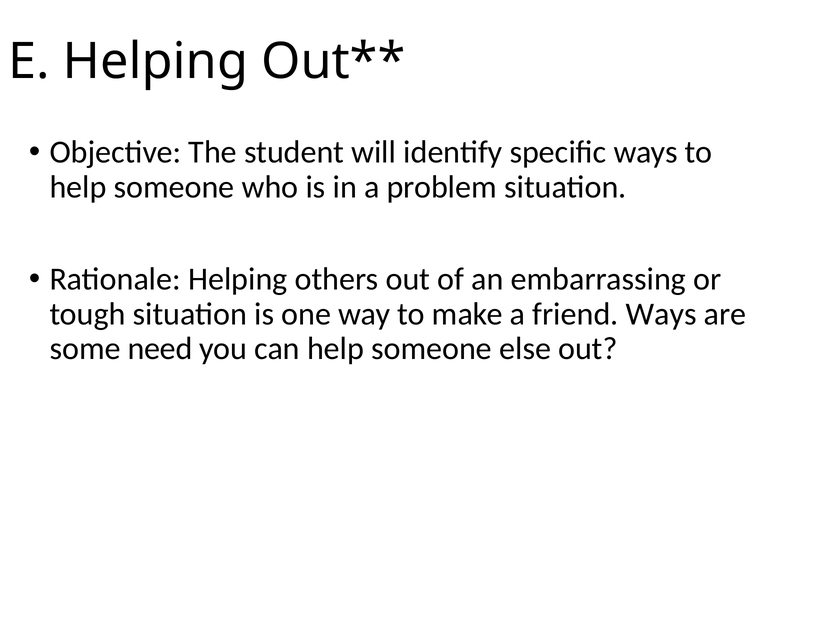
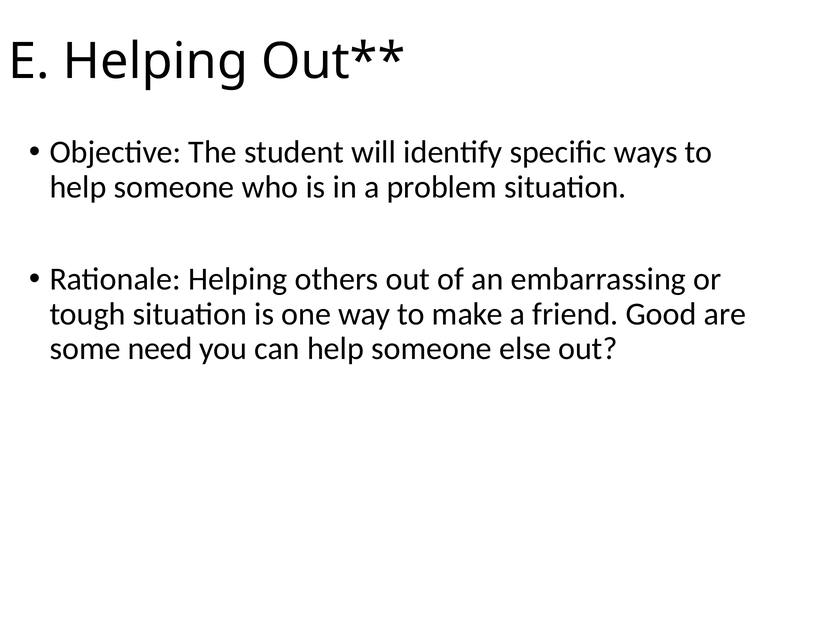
friend Ways: Ways -> Good (661, 314)
